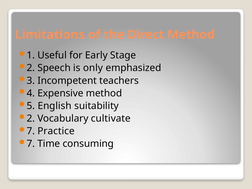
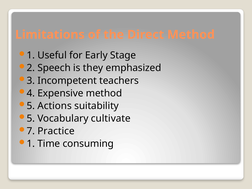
only: only -> they (93, 68)
English: English -> Actions (55, 106)
2: 2 -> 5 (31, 118)
7: 7 -> 1 (31, 144)
